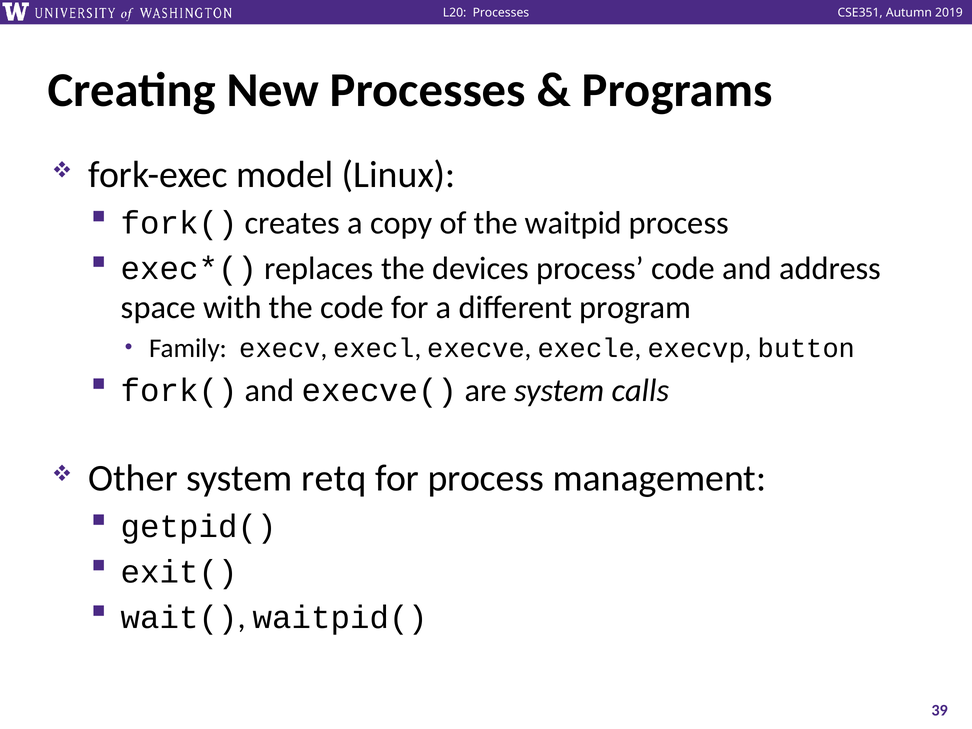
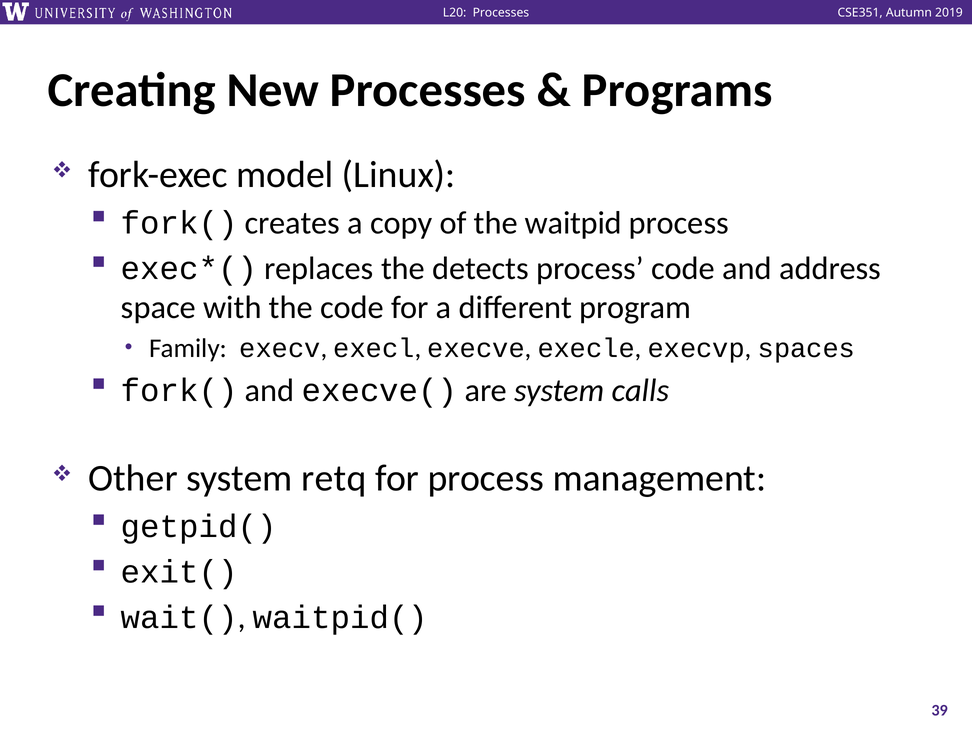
devices: devices -> detects (481, 269)
button: button -> spaces (806, 348)
